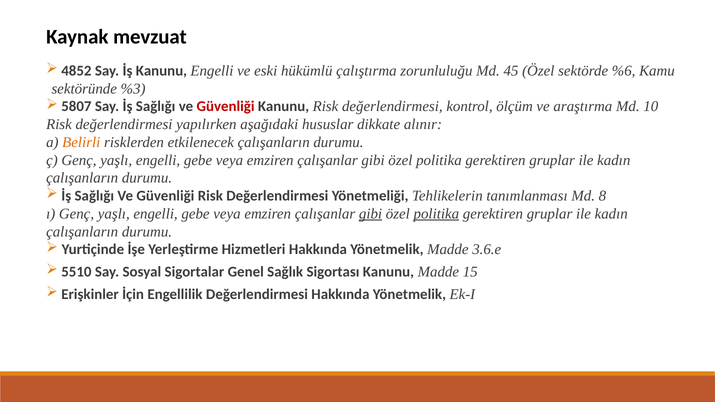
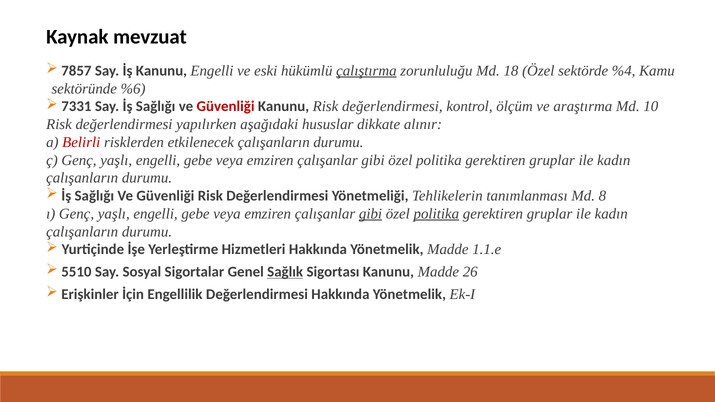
4852: 4852 -> 7857 (76, 71)
çalıştırma underline: none -> present (366, 71)
45: 45 -> 18 (511, 71)
%6: %6 -> %4 (624, 71)
%3: %3 -> %6 (133, 89)
5807: 5807 -> 7331 (76, 107)
Belirli colour: orange -> red (81, 142)
3.6.e: 3.6.e -> 1.1.e (487, 250)
Sağlık underline: none -> present (285, 272)
15: 15 -> 26 (470, 272)
